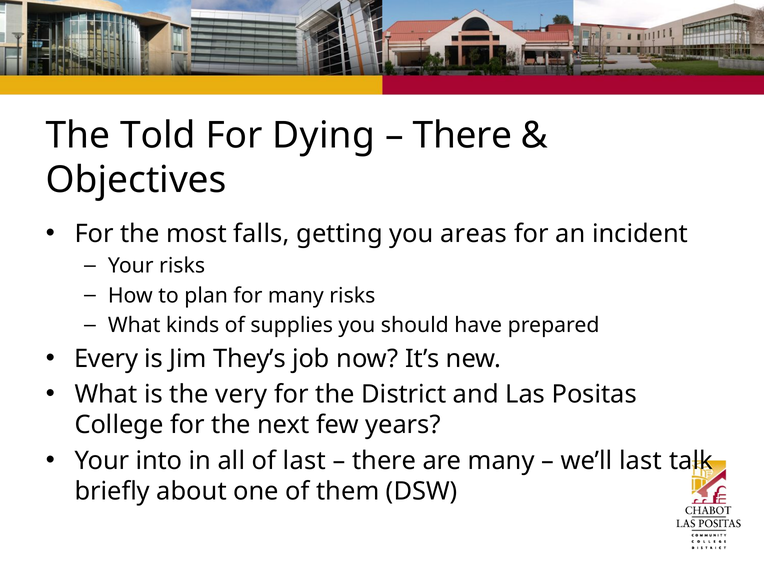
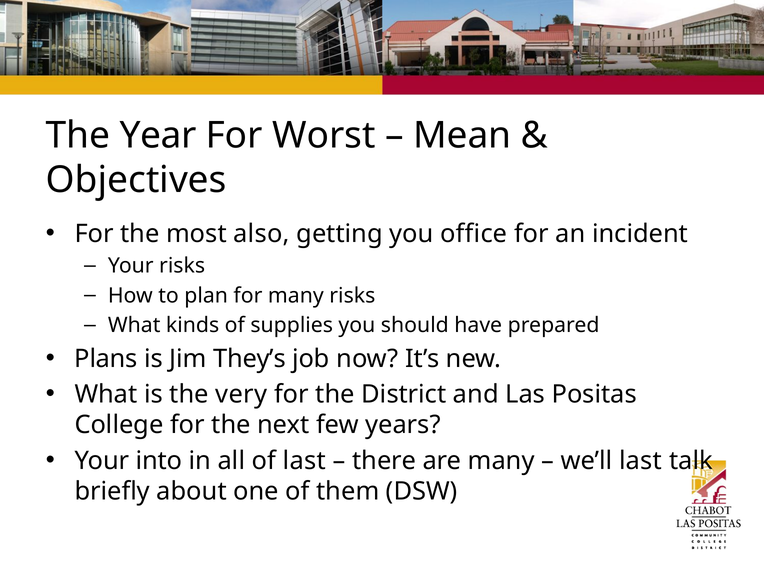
Told: Told -> Year (158, 135)
Dying: Dying -> Worst (324, 135)
There: There -> Mean (462, 135)
falls: falls -> also (262, 234)
areas: areas -> office (474, 234)
Every: Every -> Plans (106, 359)
